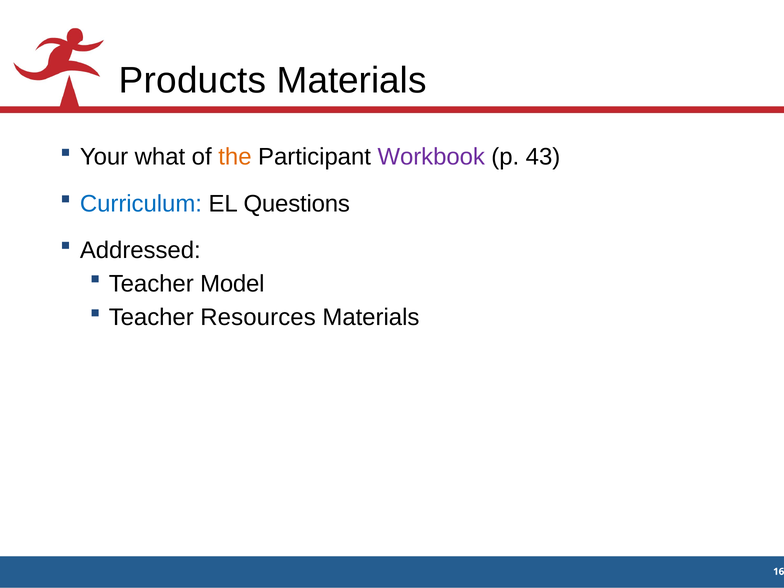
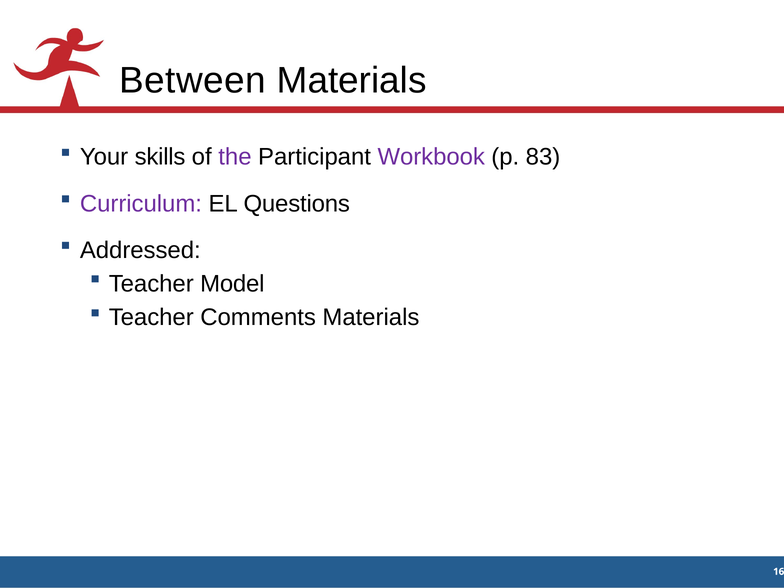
Products: Products -> Between (193, 80)
what: what -> skills (160, 157)
the colour: orange -> purple (235, 157)
43: 43 -> 83 (543, 157)
Curriculum colour: blue -> purple (141, 204)
Resources: Resources -> Comments (258, 318)
